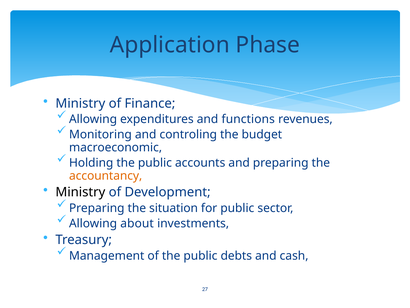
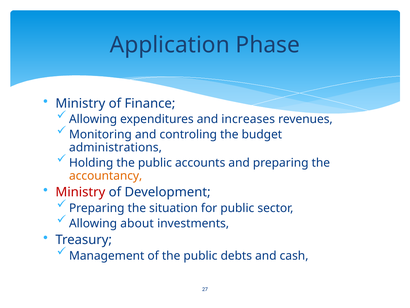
functions: functions -> increases (248, 119)
macroeconomic: macroeconomic -> administrations (115, 147)
Ministry colour: black -> red (80, 192)
